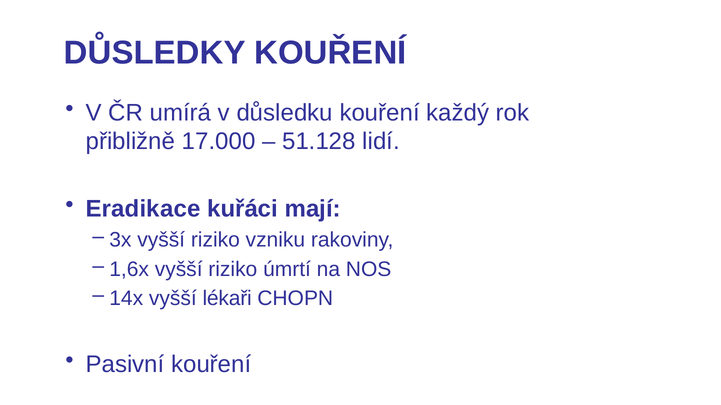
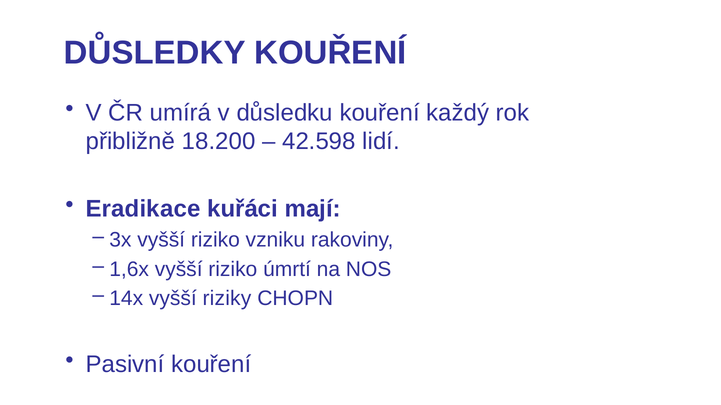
17.000: 17.000 -> 18.200 (219, 142)
51.128: 51.128 -> 42.598 (319, 142)
lékaři: lékaři -> riziky (227, 299)
